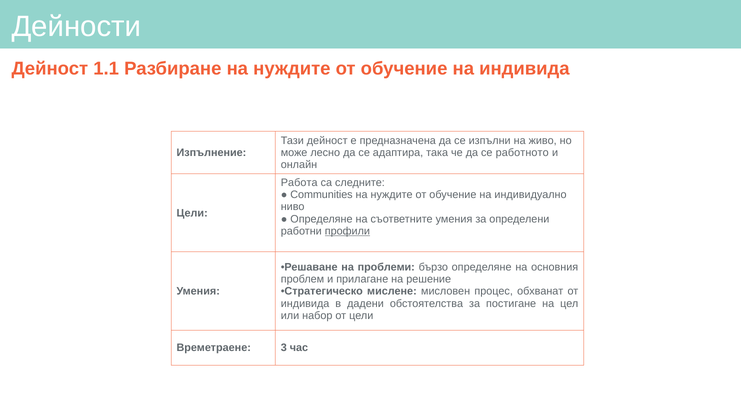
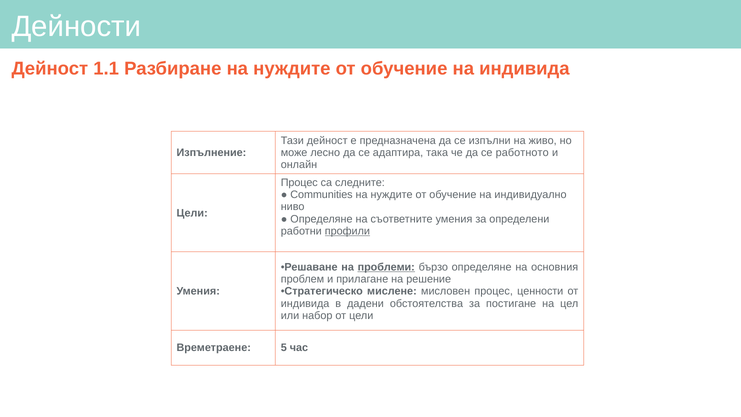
Работа: Работа -> Процес (299, 182)
проблеми underline: none -> present (386, 267)
обхванат: обхванат -> ценности (540, 291)
3: 3 -> 5 (284, 348)
